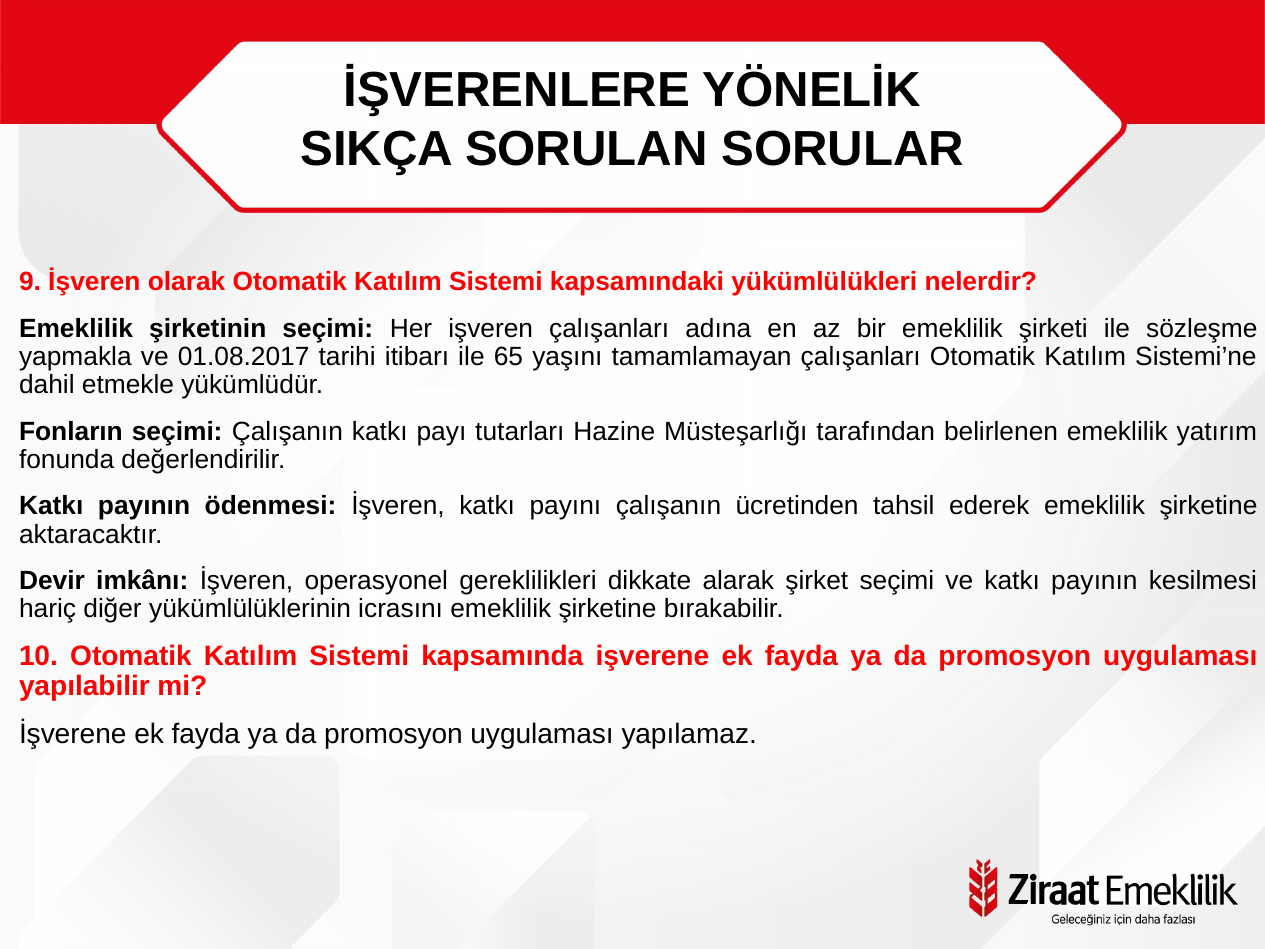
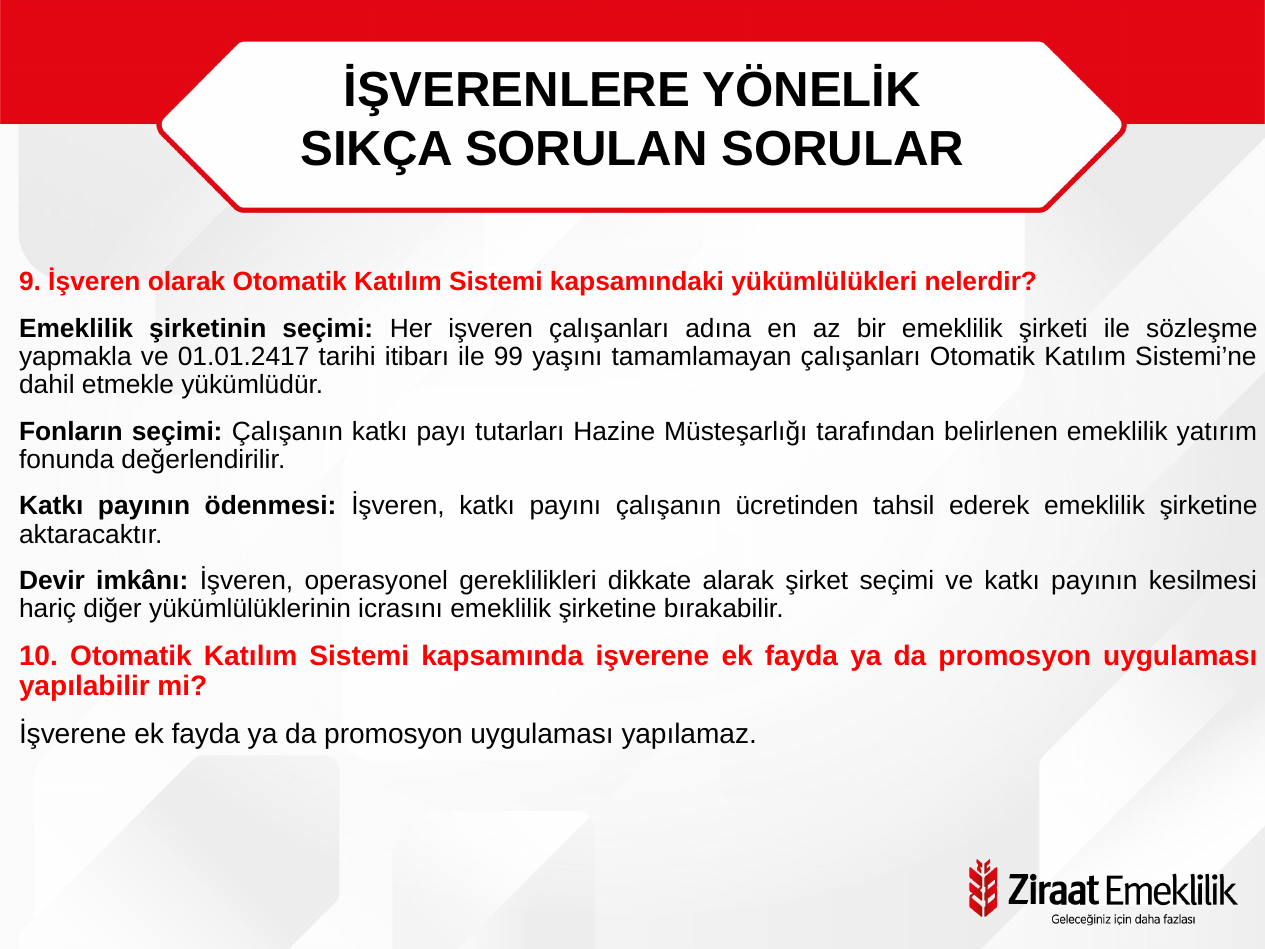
01.08.2017: 01.08.2017 -> 01.01.2417 (244, 357)
65: 65 -> 99 (508, 357)
